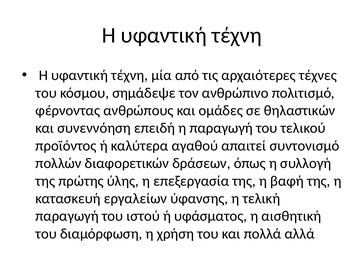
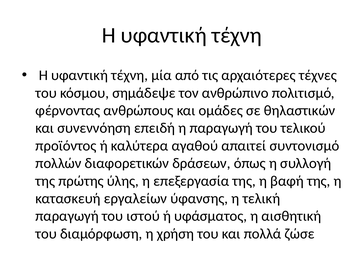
αλλά: αλλά -> ζώσε (300, 234)
